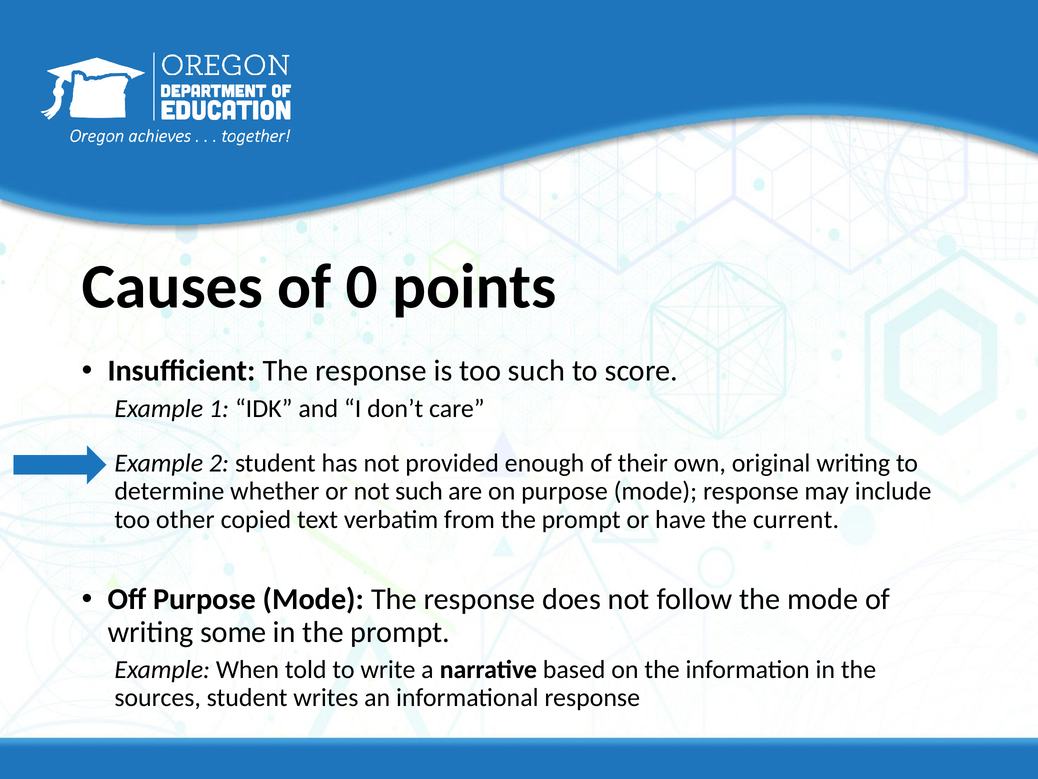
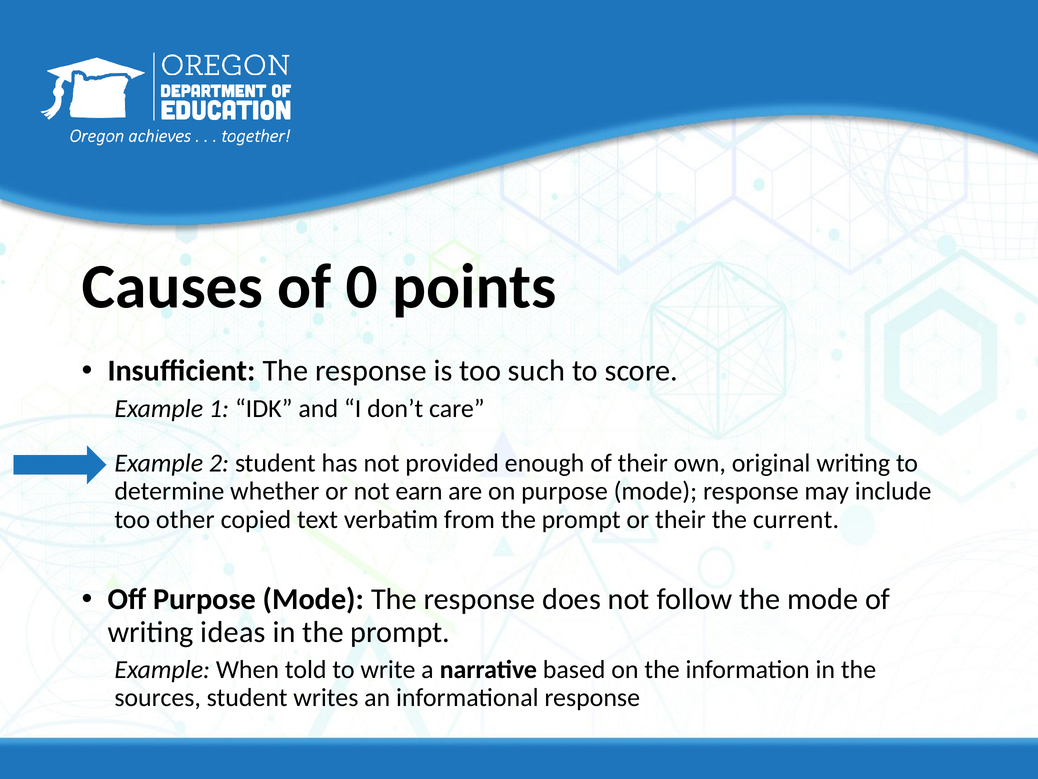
not such: such -> earn (419, 491)
or have: have -> their (680, 519)
some: some -> ideas (233, 632)
